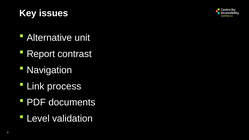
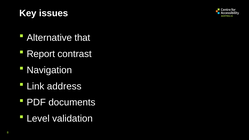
unit: unit -> that (82, 38)
process: process -> address (64, 86)
